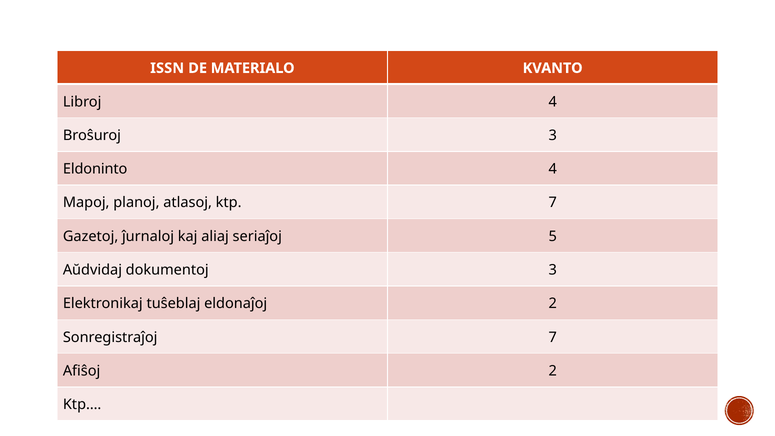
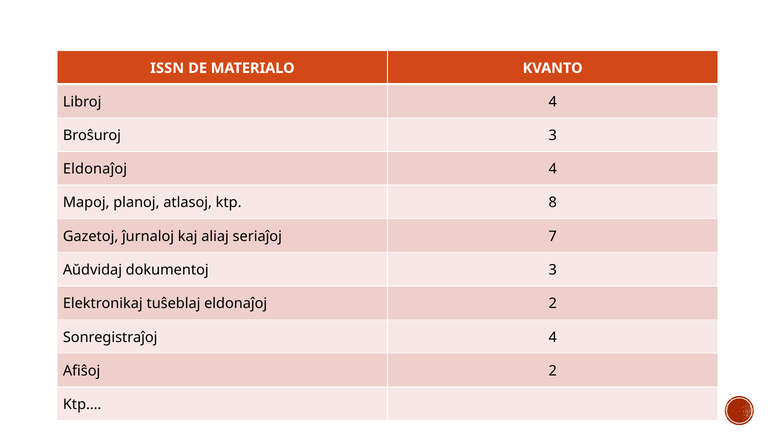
Eldoninto: Eldoninto -> Eldonaĵoj (95, 169)
ktp 7: 7 -> 8 (553, 203)
5: 5 -> 7 (553, 236)
Sonregistraĵoj 7: 7 -> 4 (553, 337)
